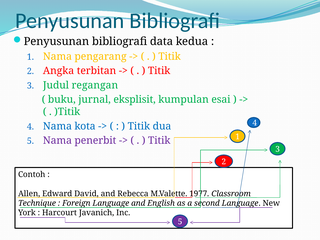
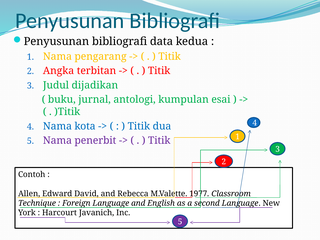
regangan: regangan -> dijadikan (95, 85)
eksplisit: eksplisit -> antologi (135, 100)
